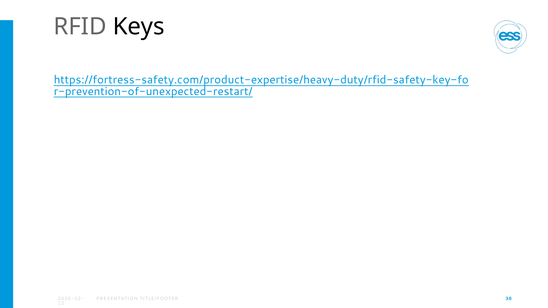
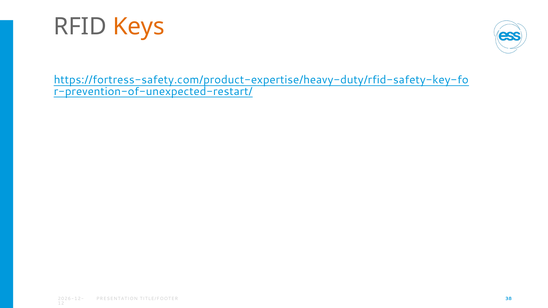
Keys colour: black -> orange (139, 27)
